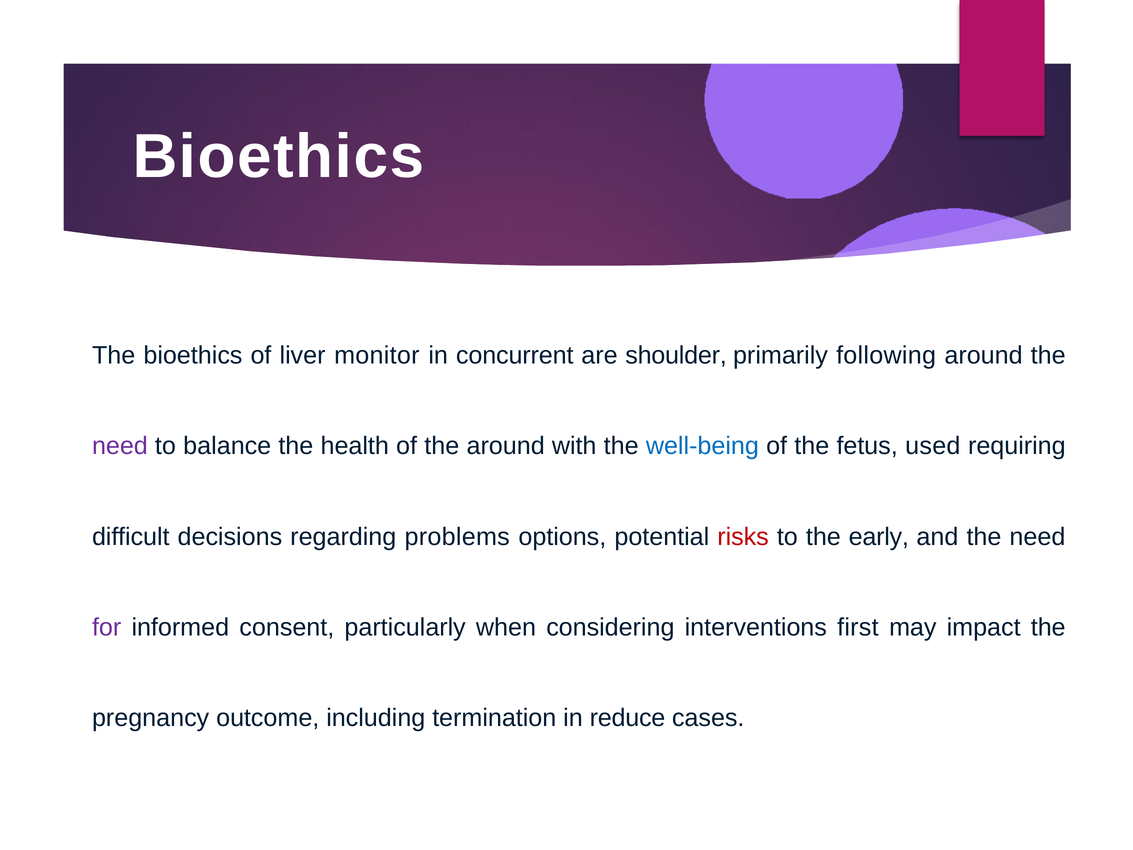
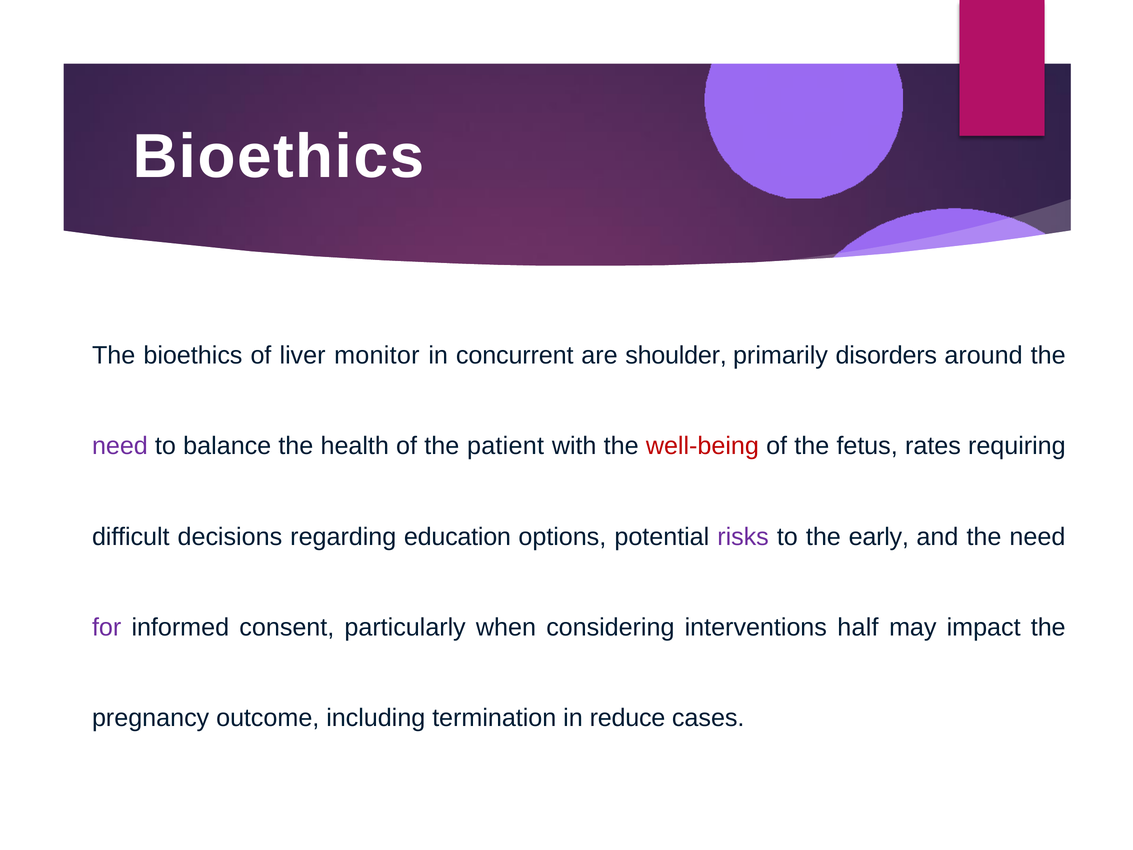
following: following -> disorders (886, 355)
the around: around -> patient (506, 446)
well-being colour: blue -> red (702, 446)
used: used -> rates (933, 446)
problems: problems -> education (457, 537)
risks colour: red -> purple (743, 537)
first: first -> half (858, 627)
